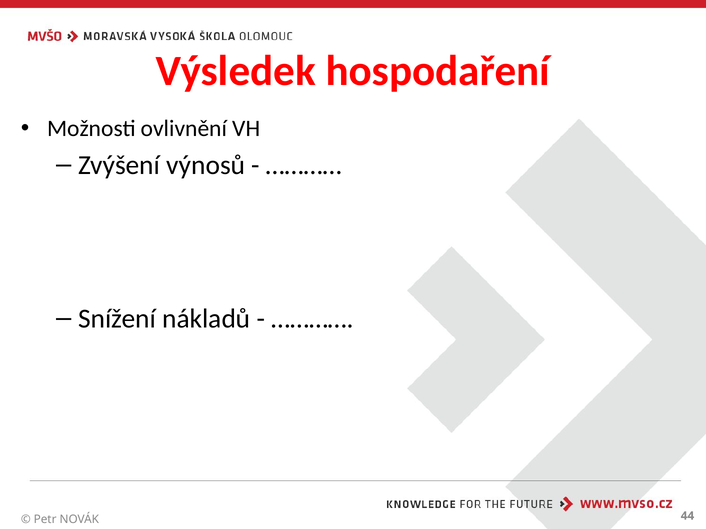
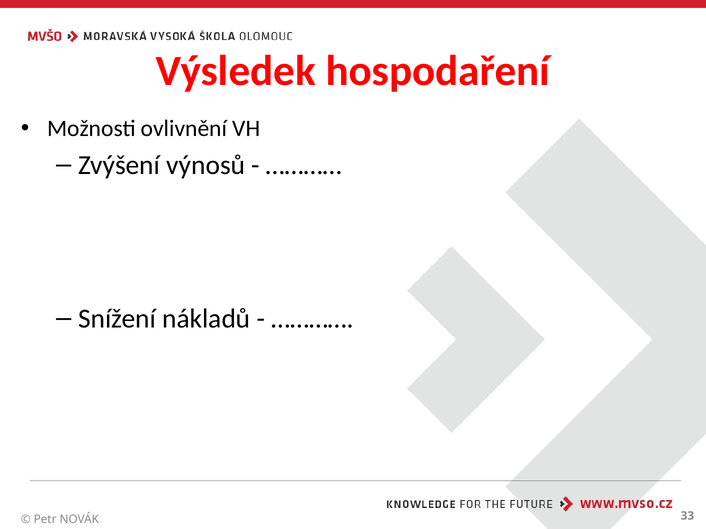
44: 44 -> 33 (687, 516)
